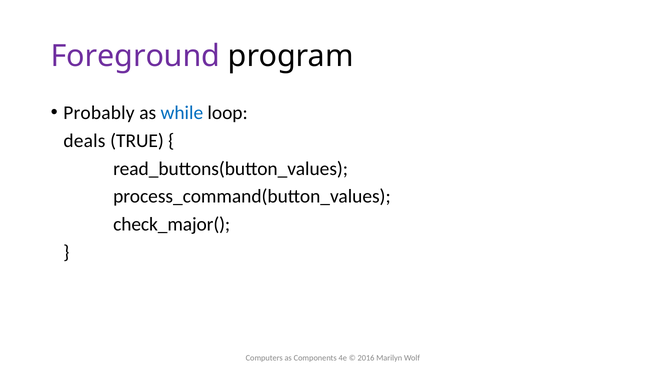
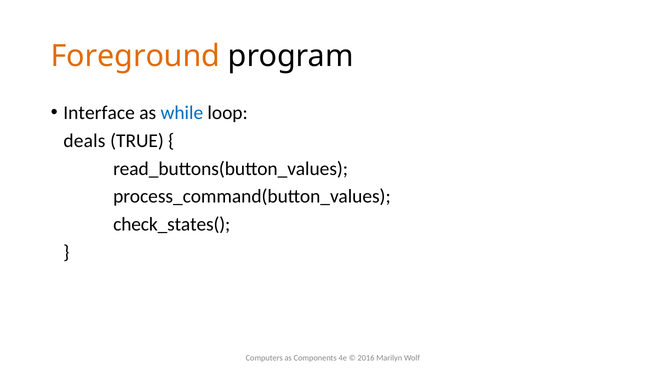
Foreground colour: purple -> orange (135, 56)
Probably: Probably -> Interface (99, 113)
check_major(: check_major( -> check_states( (172, 224)
